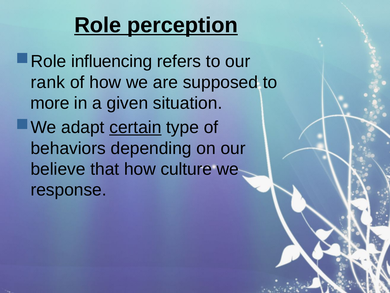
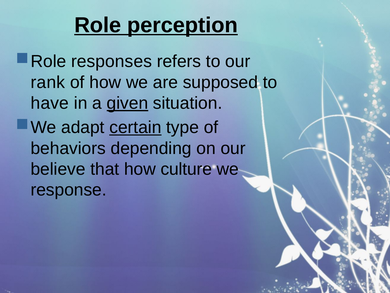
influencing: influencing -> responses (111, 61)
more: more -> have (50, 103)
given underline: none -> present (127, 103)
